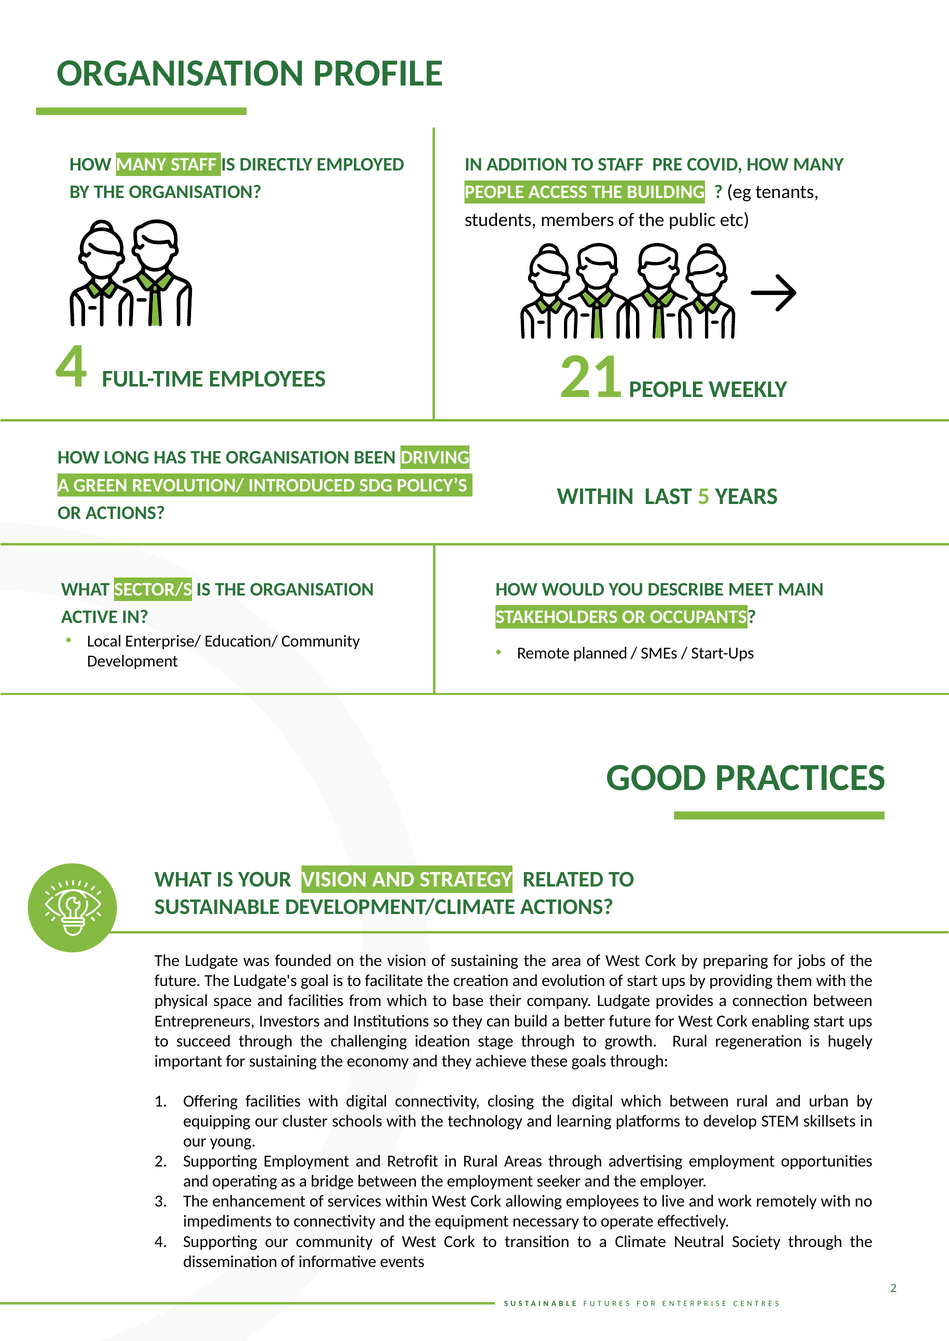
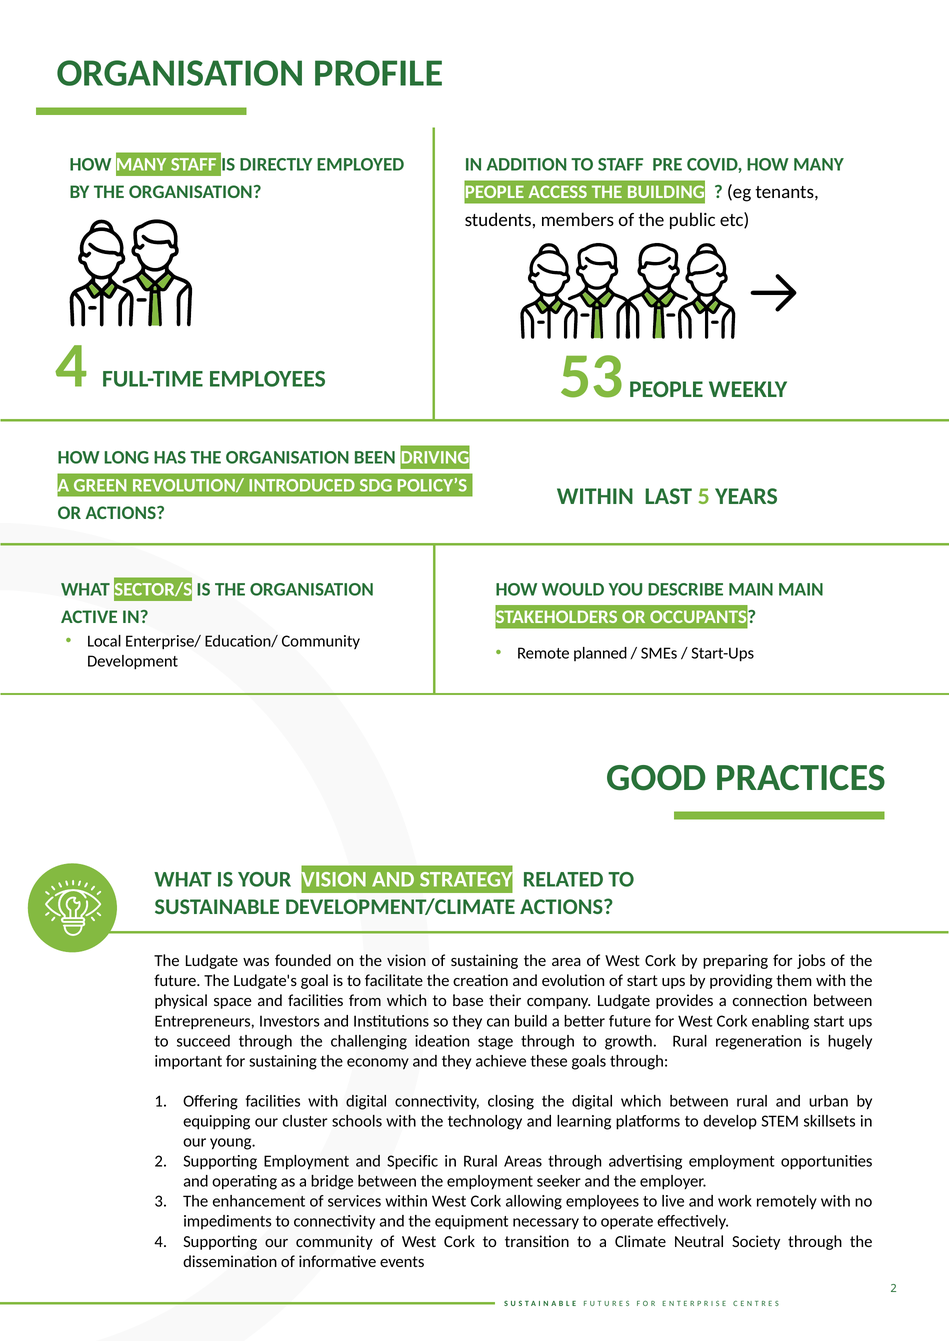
21: 21 -> 53 (591, 377)
DESCRIBE MEET: MEET -> MAIN (751, 590)
Retrofit: Retrofit -> Specific (413, 1162)
